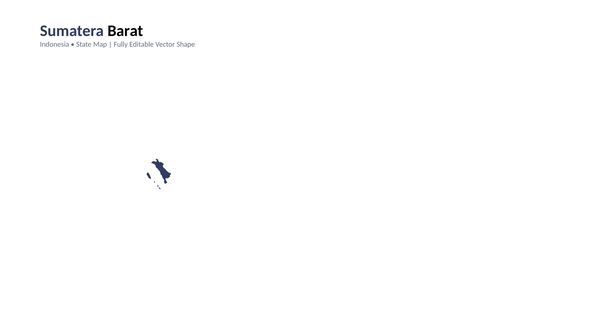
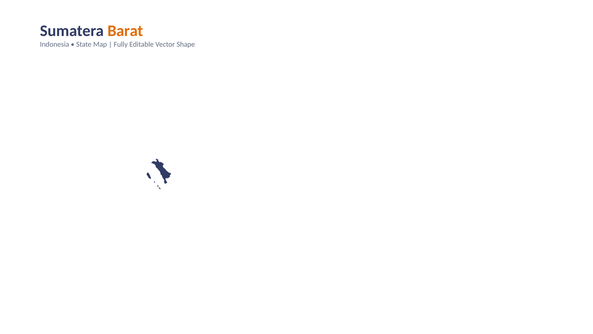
Barat colour: black -> orange (125, 31)
